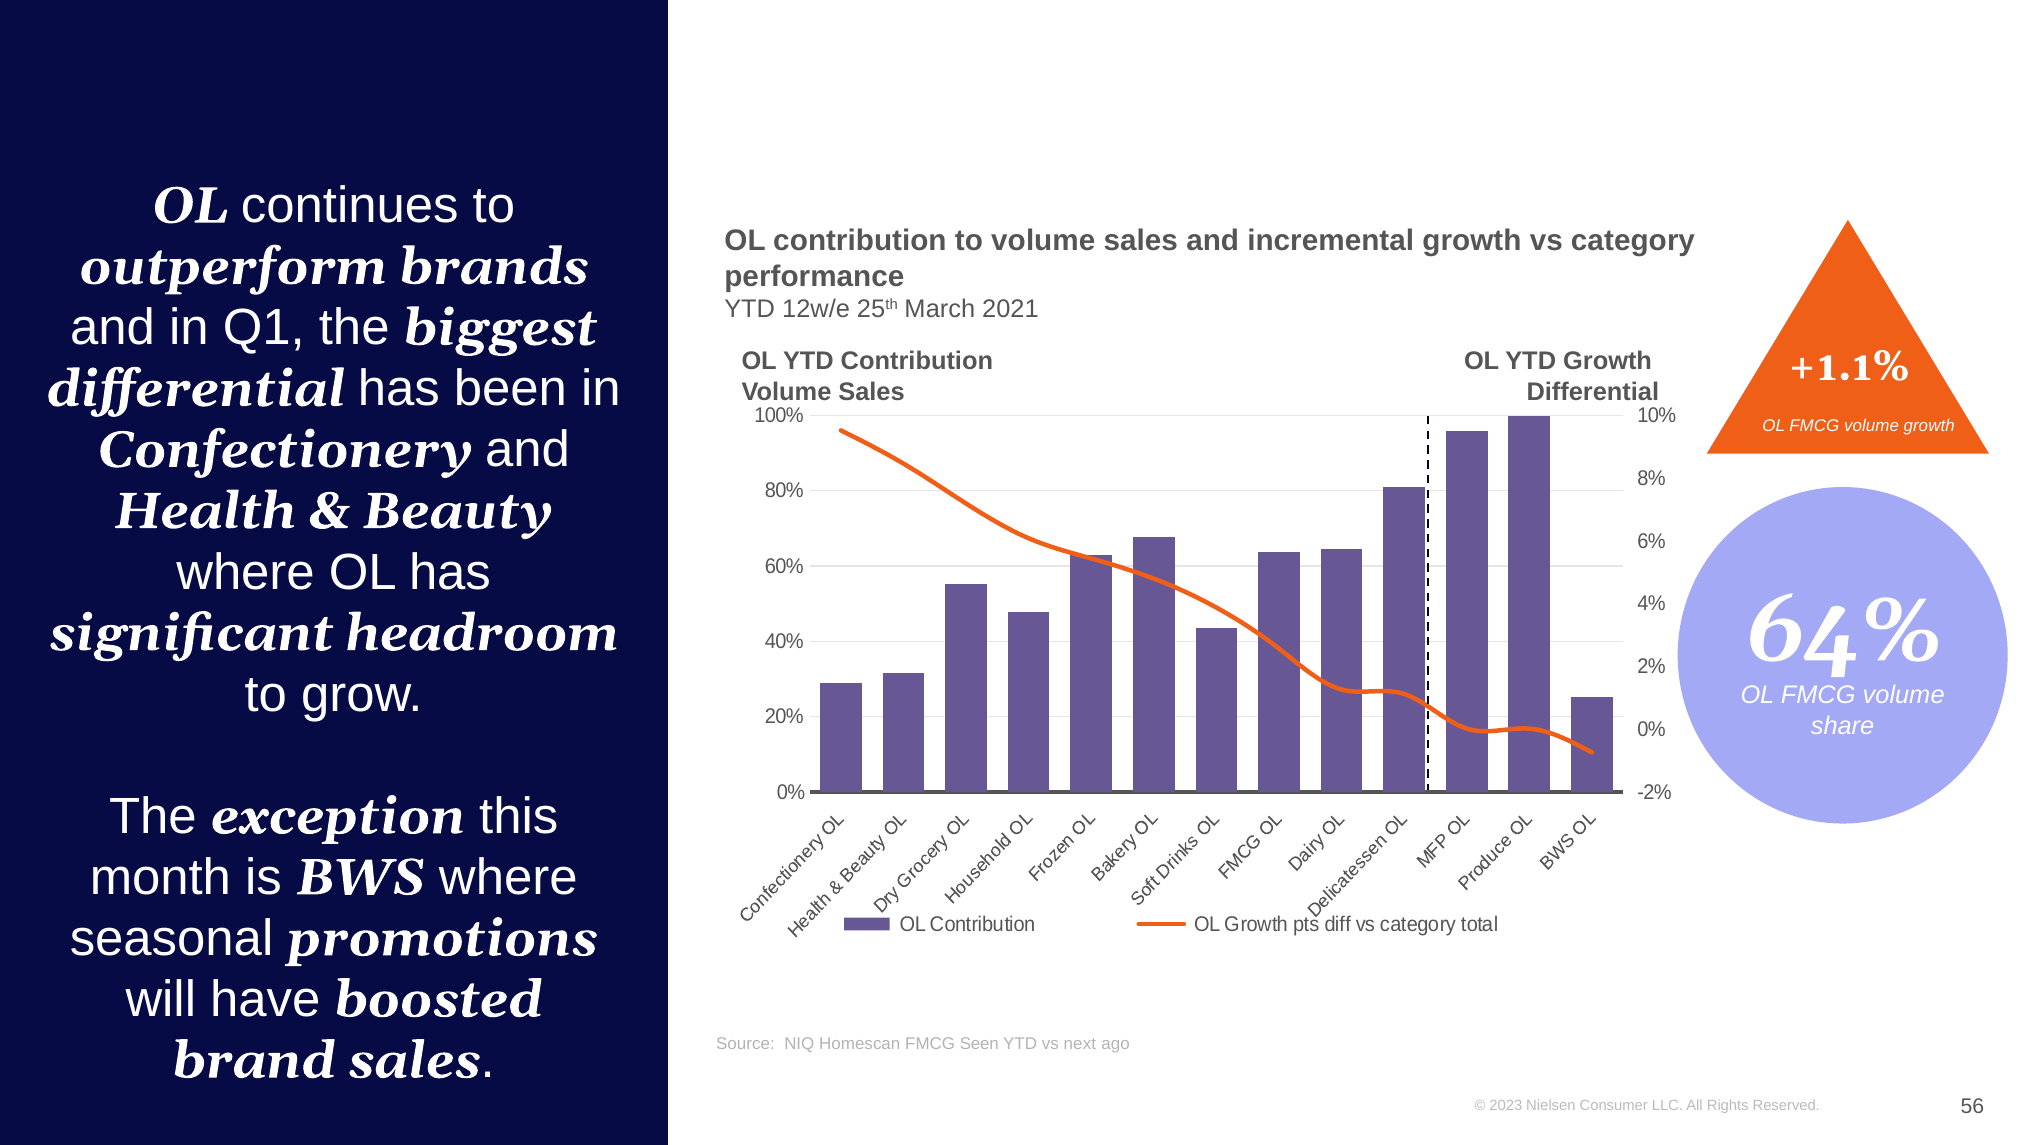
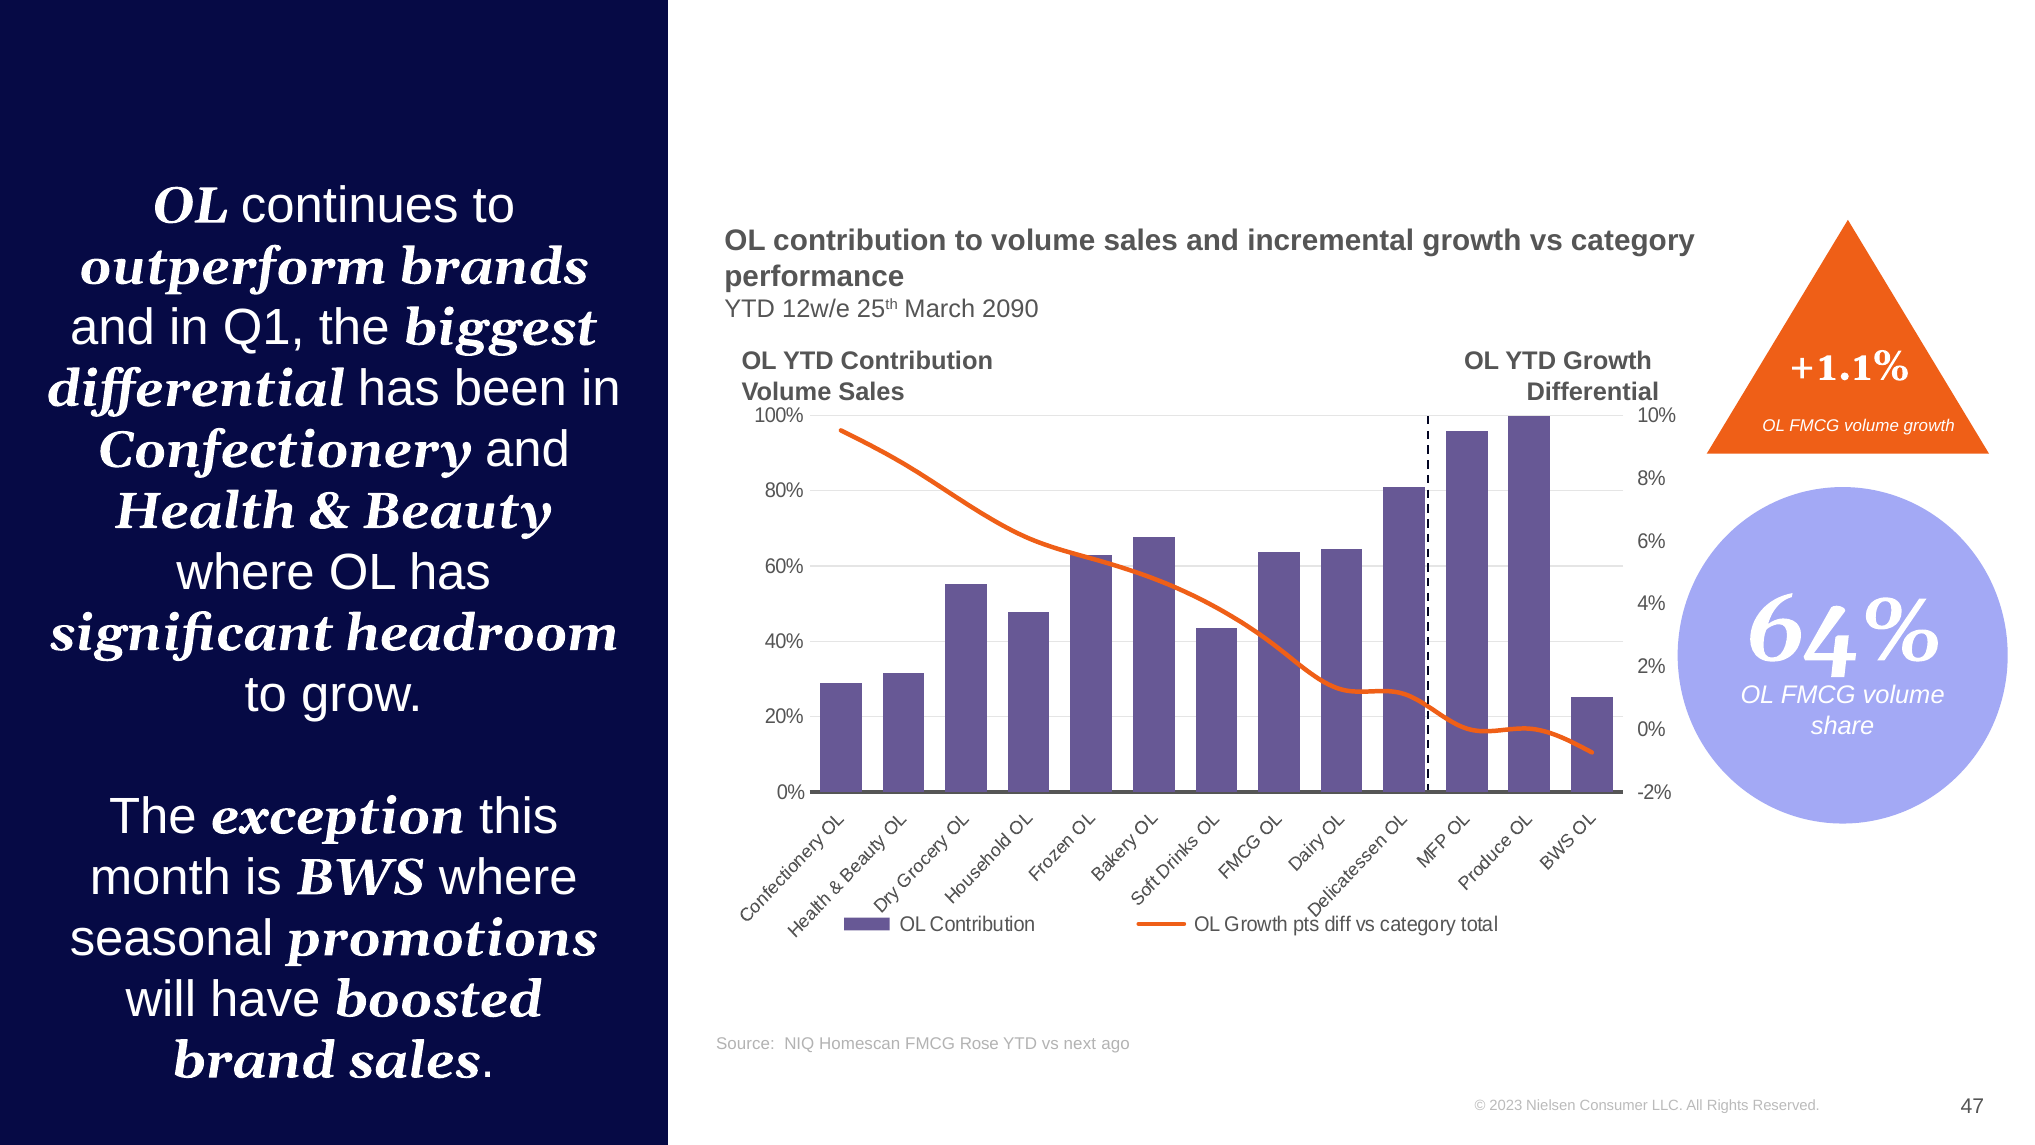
2021: 2021 -> 2090 (1010, 309)
Seen: Seen -> Rose (979, 1043)
56: 56 -> 47 (1973, 1106)
